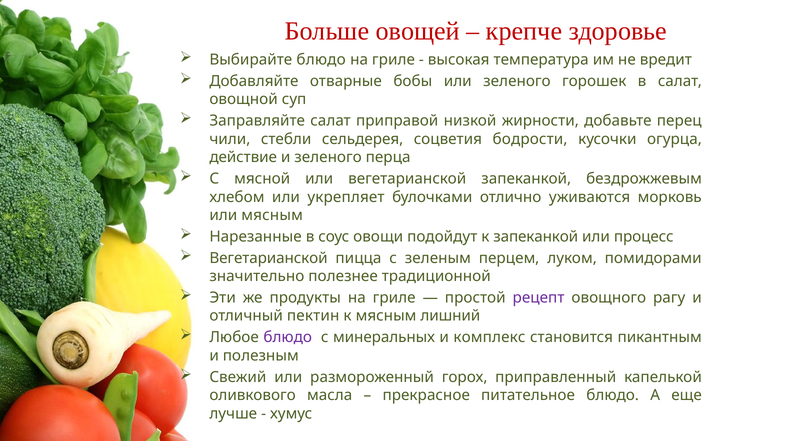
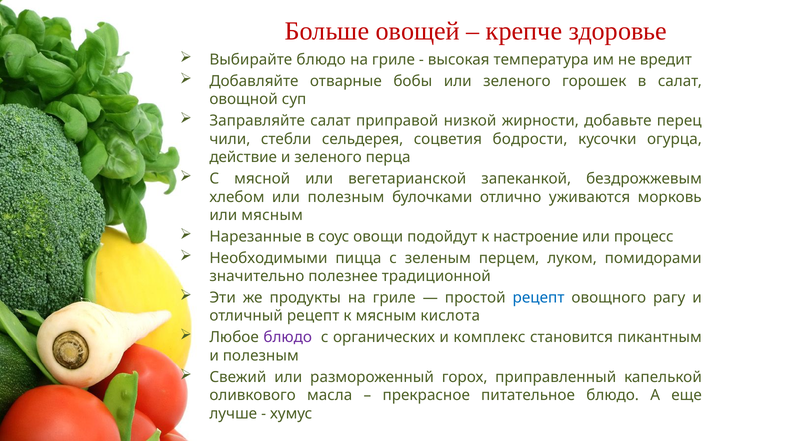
или укрепляет: укрепляет -> полезным (346, 197)
к запеканкой: запеканкой -> настроение (536, 237)
Вегетарианской: Вегетарианской -> Необходимыми (268, 258)
рецепт colour: purple -> blue (539, 298)
отличный пектин: пектин -> рецепт (313, 316)
лишний: лишний -> кислота (450, 316)
минеральных: минеральных -> органических (384, 338)
